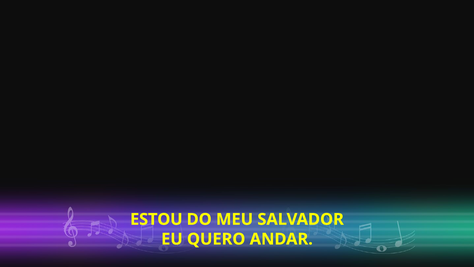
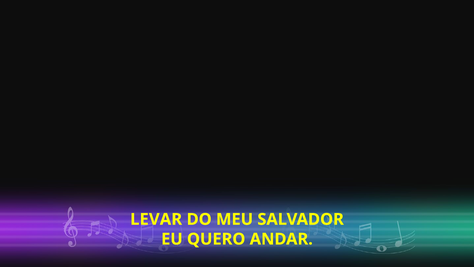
ESTOU: ESTOU -> LEVAR (156, 219)
